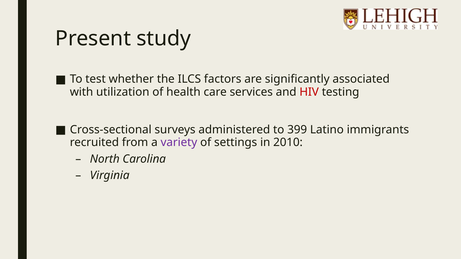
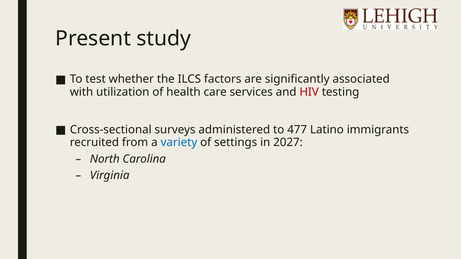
399: 399 -> 477 (297, 130)
variety colour: purple -> blue (179, 143)
2010: 2010 -> 2027 (288, 143)
